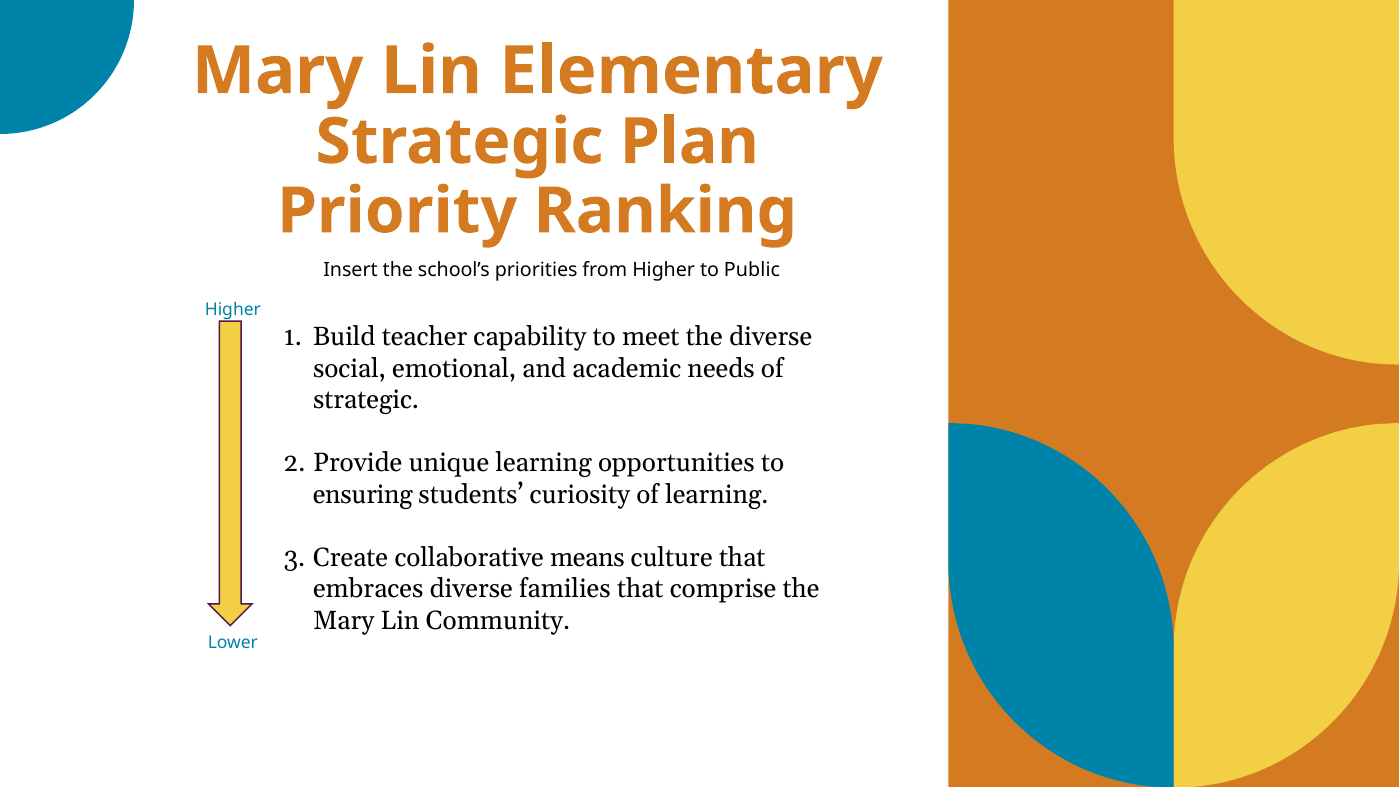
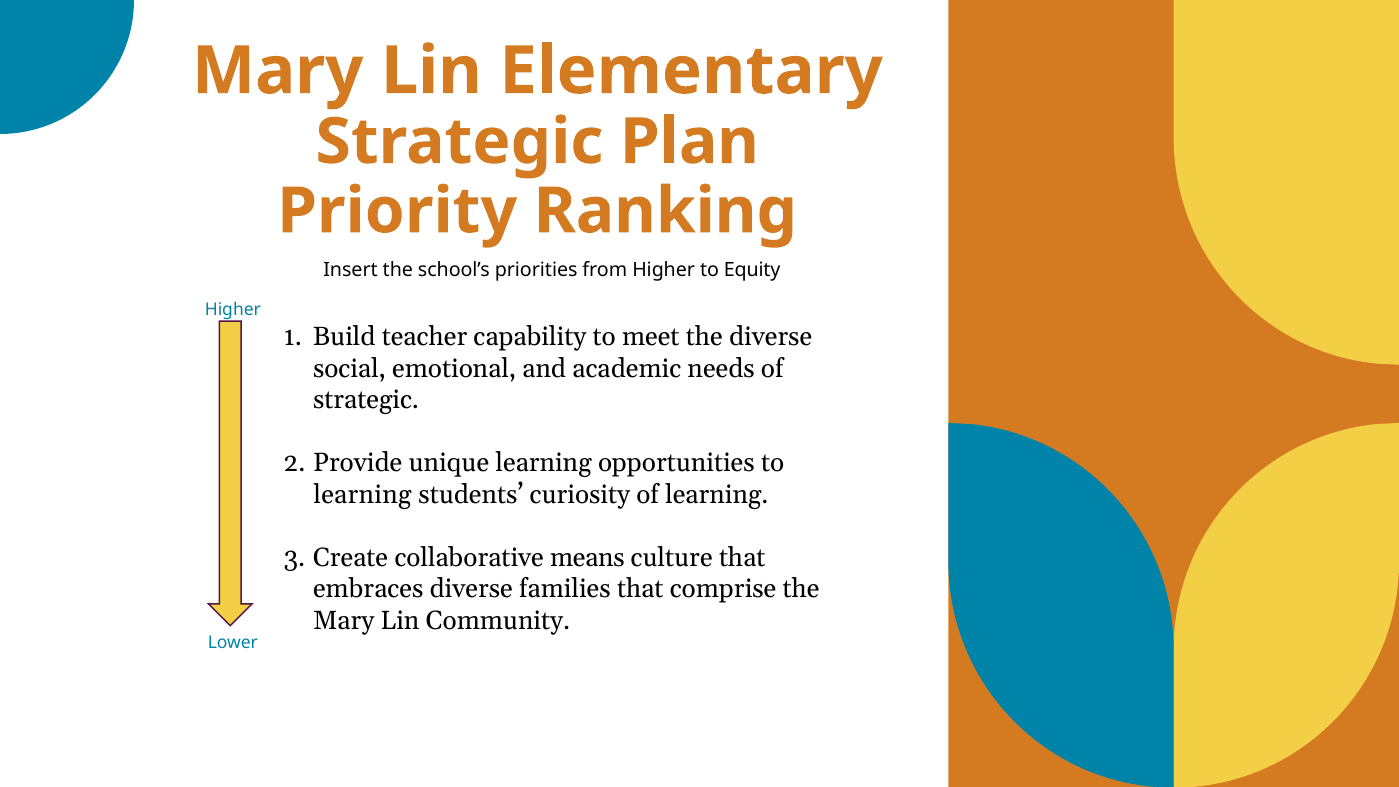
Public: Public -> Equity (752, 270)
ensuring: ensuring -> learning (362, 495)
